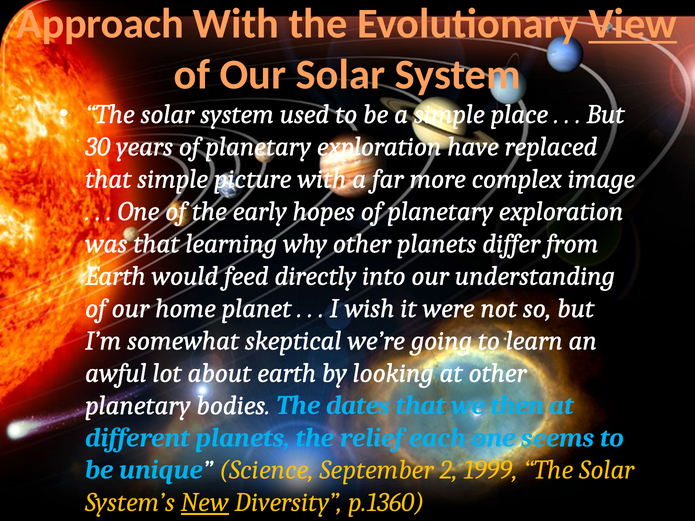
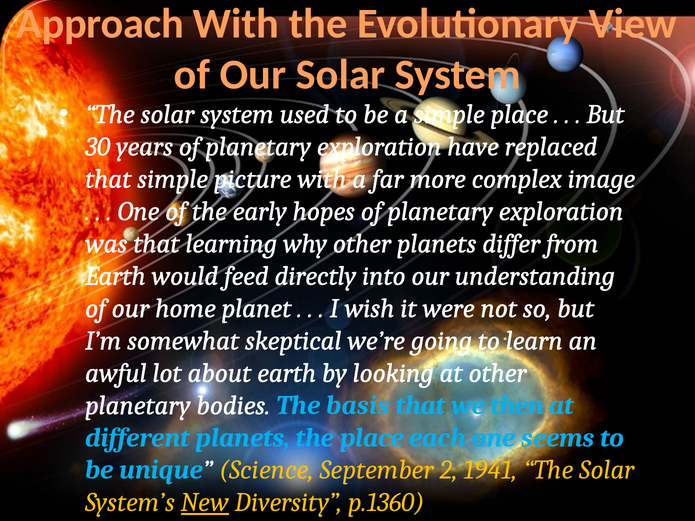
View underline: present -> none (633, 24)
dates: dates -> basis (358, 406)
the relief: relief -> place (372, 438)
1999: 1999 -> 1941 (491, 470)
